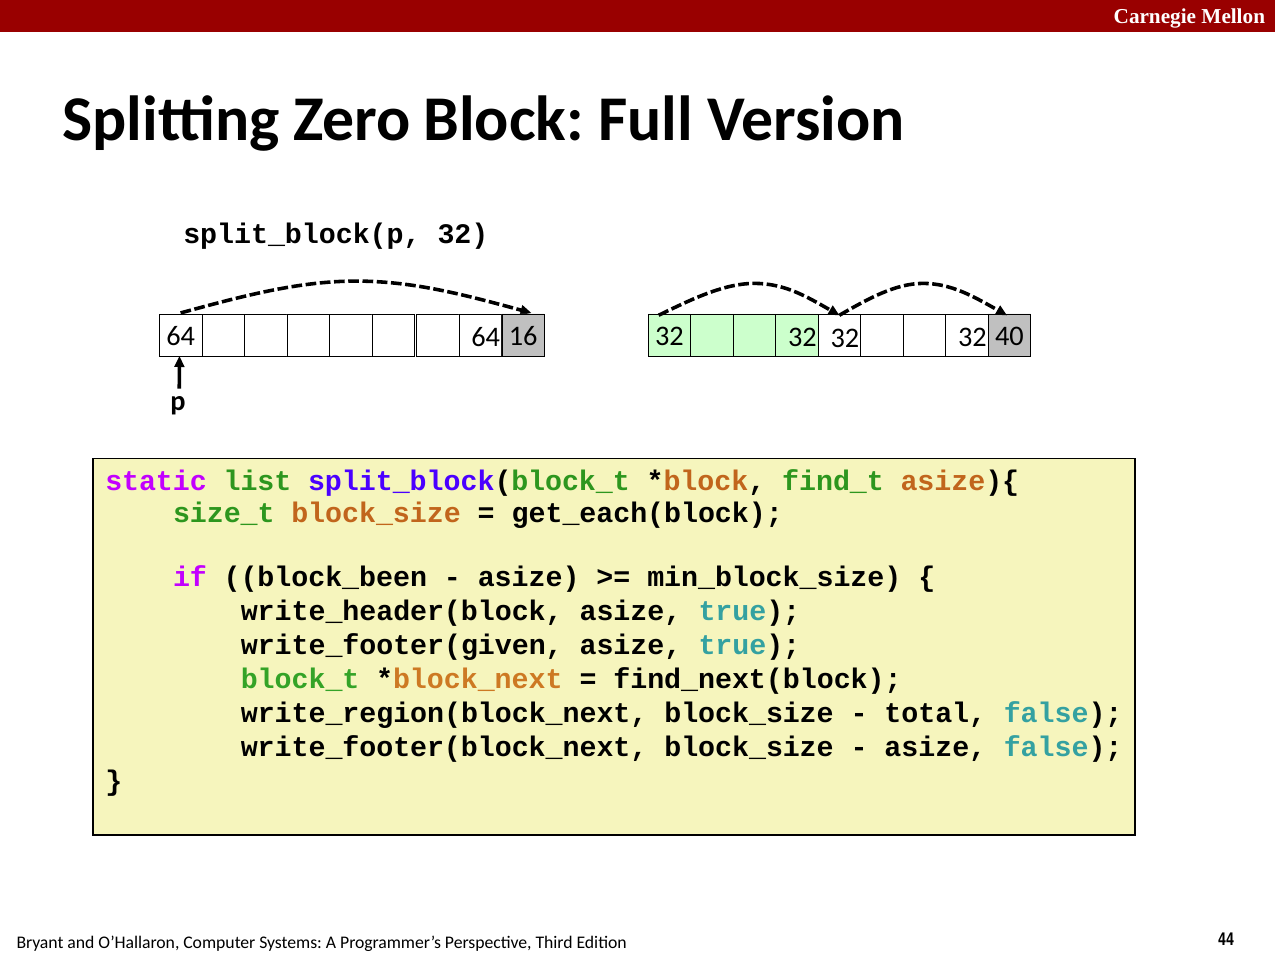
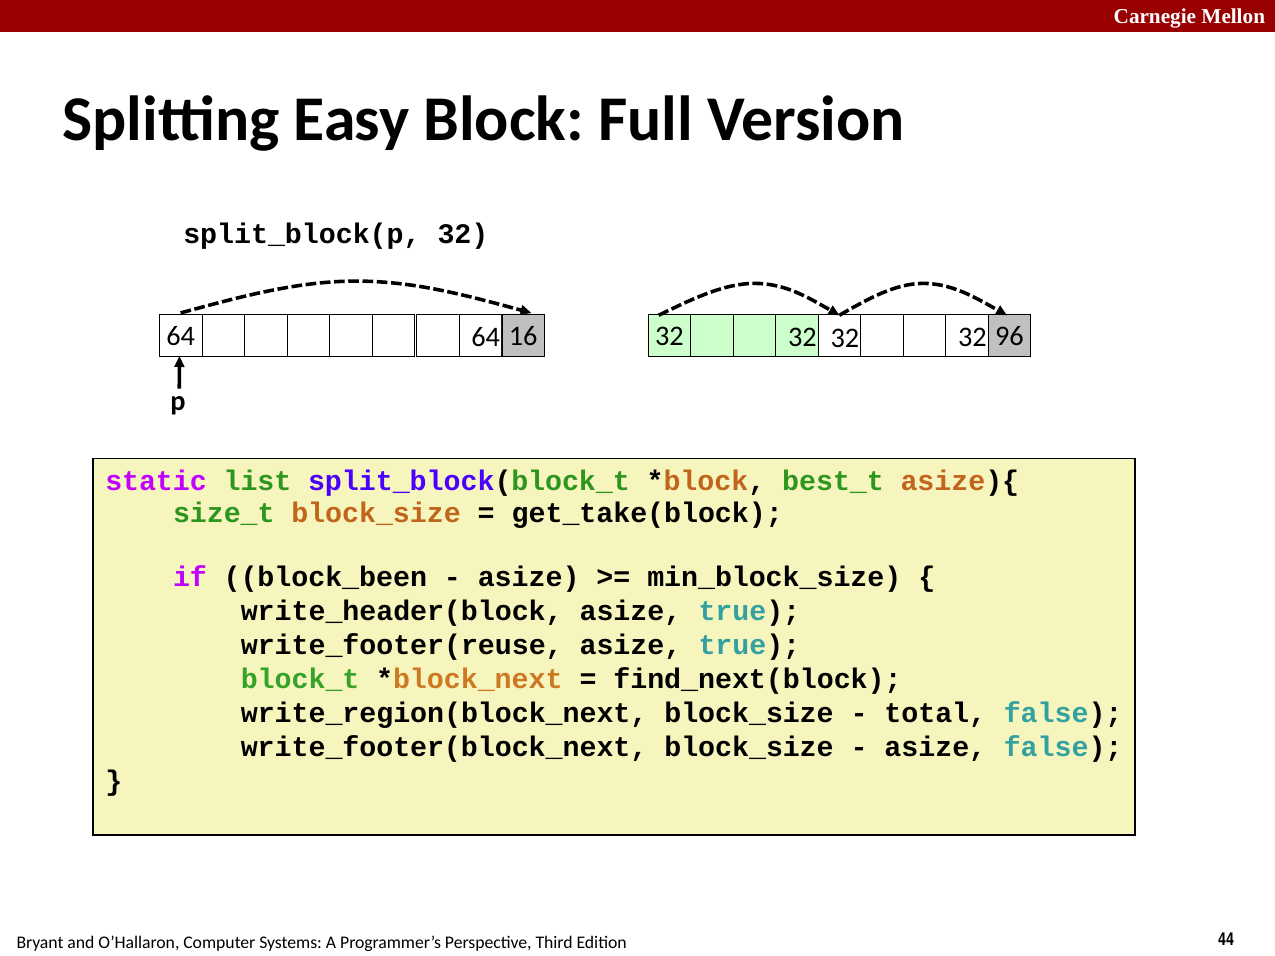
Zero: Zero -> Easy (352, 120)
40: 40 -> 96 (1009, 336)
find_t: find_t -> best_t (833, 481)
get_each(block: get_each(block -> get_take(block (647, 513)
write_footer(given: write_footer(given -> write_footer(reuse (402, 646)
